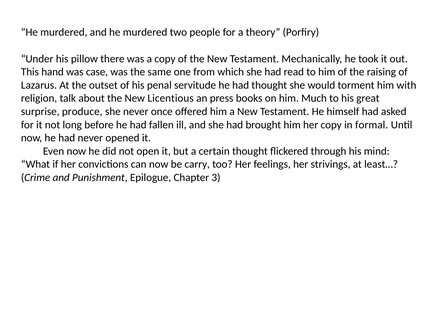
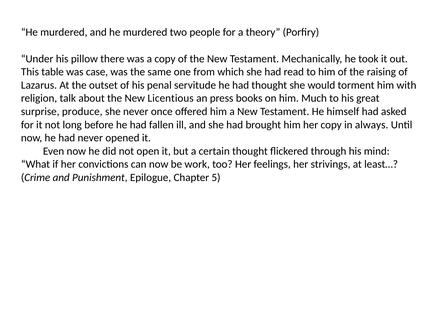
hand: hand -> table (53, 72)
formal: formal -> always (372, 125)
carry: carry -> work (197, 164)
3: 3 -> 5 (216, 178)
